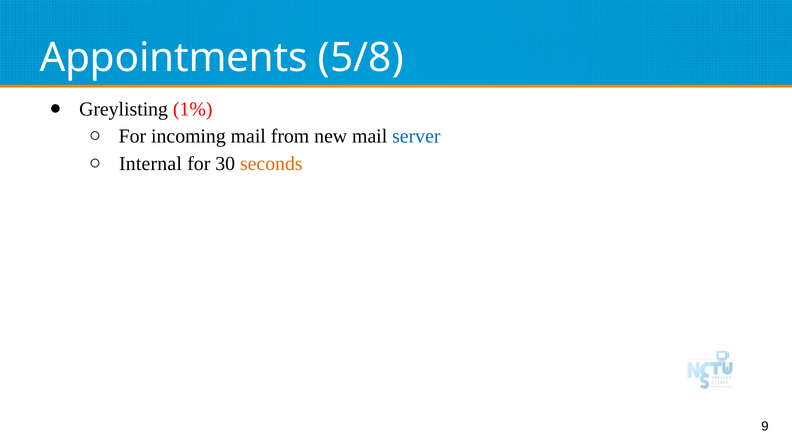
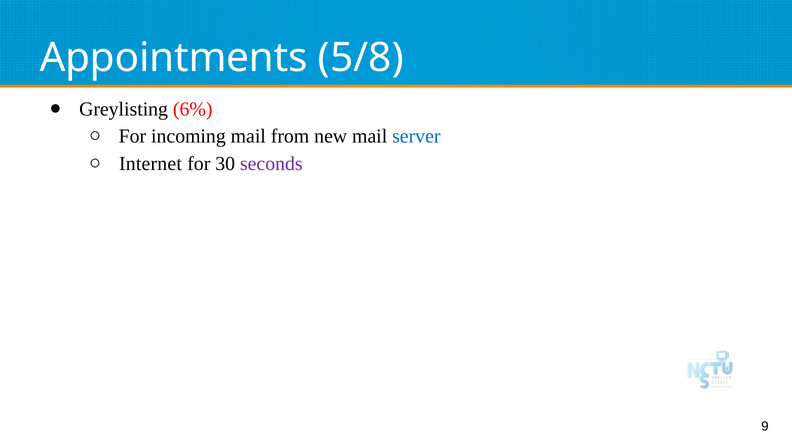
1%: 1% -> 6% (193, 109)
Internal: Internal -> Internet (150, 164)
seconds colour: orange -> purple (271, 164)
